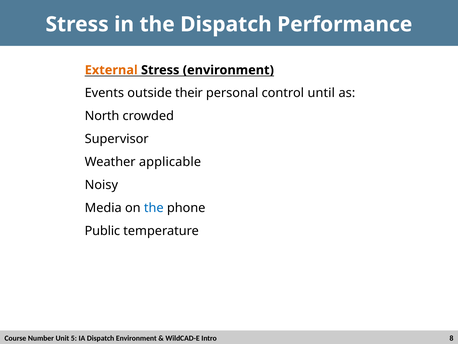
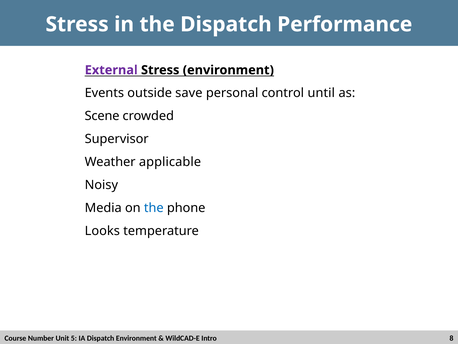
External colour: orange -> purple (111, 70)
their: their -> save (189, 93)
North: North -> Scene (102, 116)
Public: Public -> Looks (102, 231)
